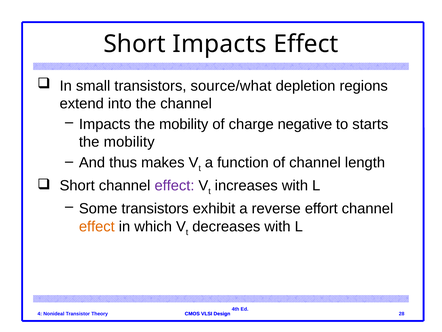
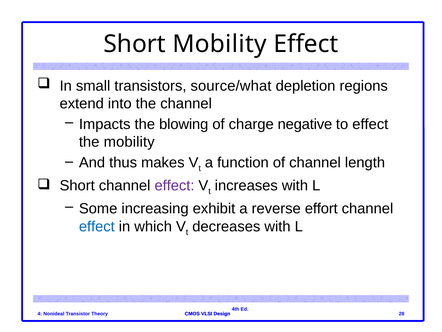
Short Impacts: Impacts -> Mobility (220, 44)
Impacts the mobility: mobility -> blowing (184, 124)
to starts: starts -> effect (370, 124)
Some transistors: transistors -> increasing (155, 208)
effect colour: orange -> blue (97, 226)
